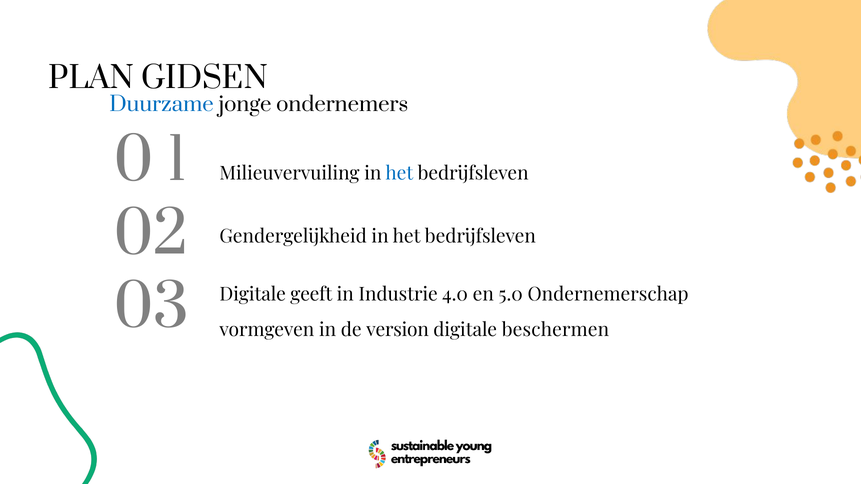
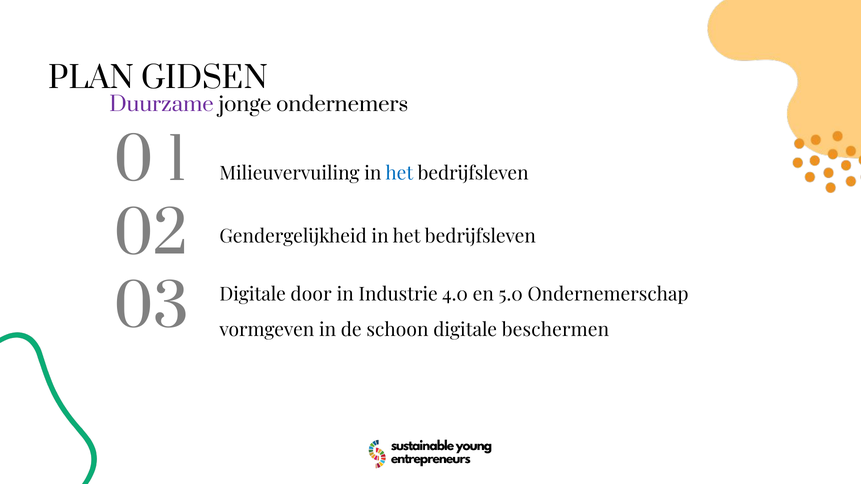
Duurzame colour: blue -> purple (162, 104)
geeft: geeft -> door (311, 295)
version: version -> schoon (397, 330)
